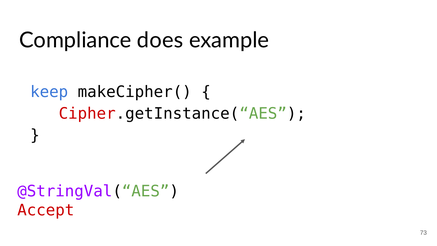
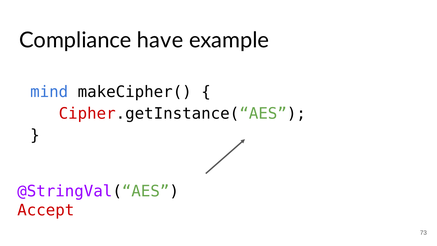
does: does -> have (160, 40)
keep: keep -> mind (49, 92)
